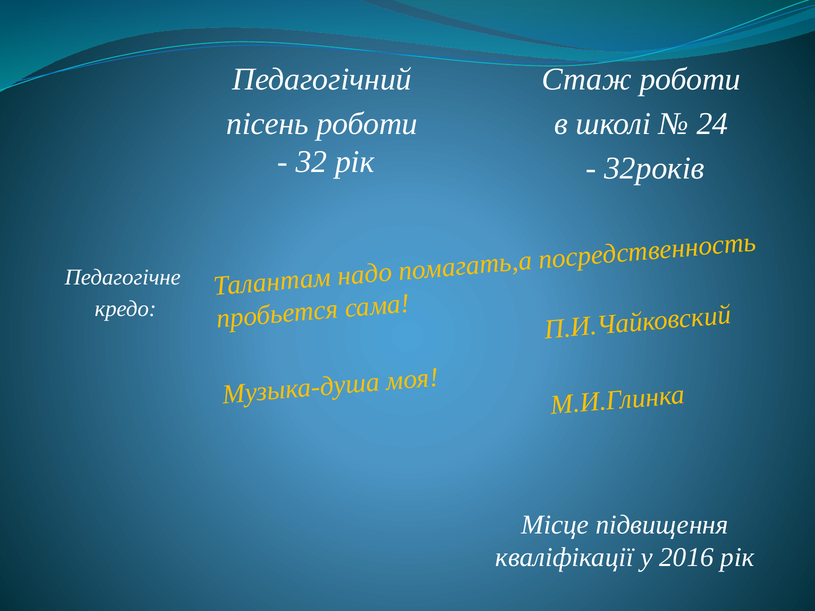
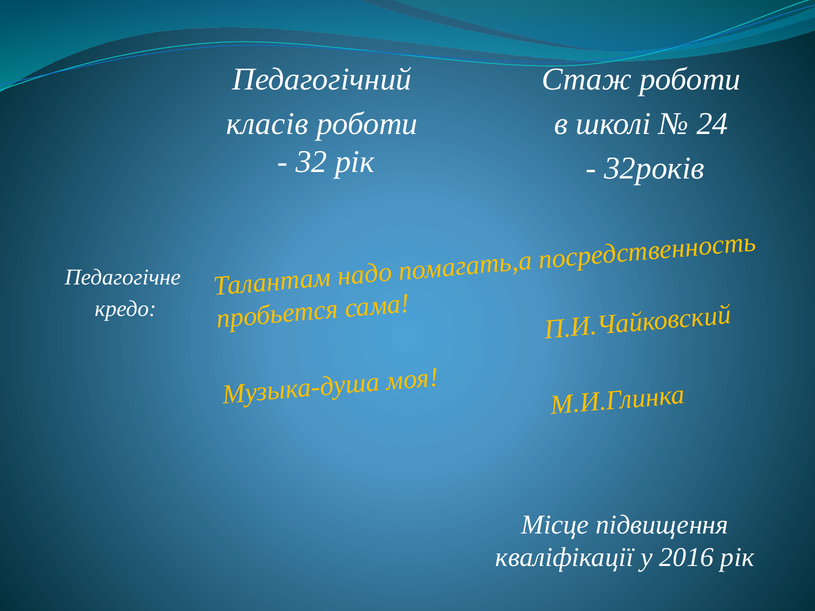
пісень: пісень -> класів (267, 124)
